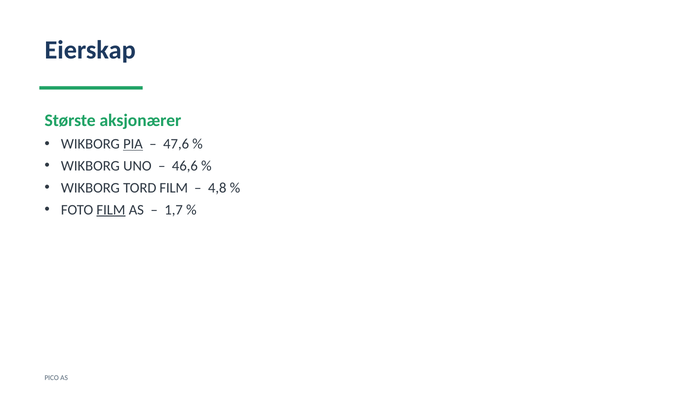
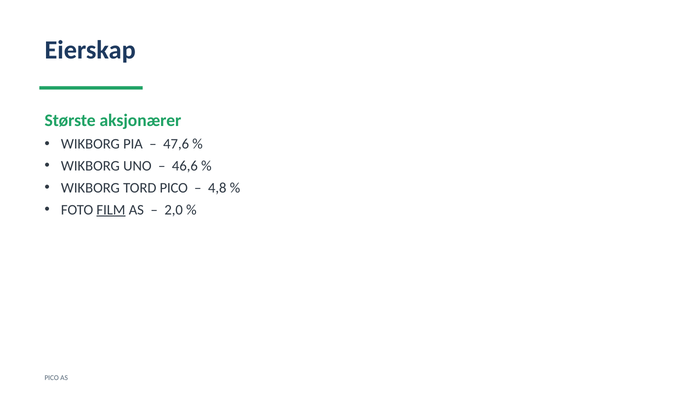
PIA underline: present -> none (133, 144)
TORD FILM: FILM -> PICO (174, 188)
1,7: 1,7 -> 2,0 (174, 210)
